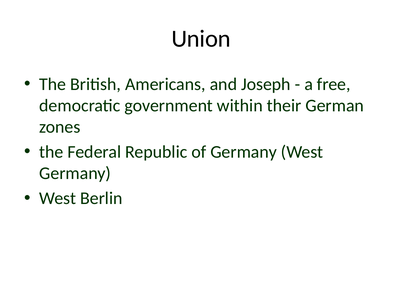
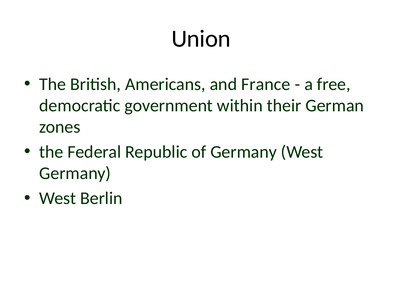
Joseph: Joseph -> France (266, 84)
